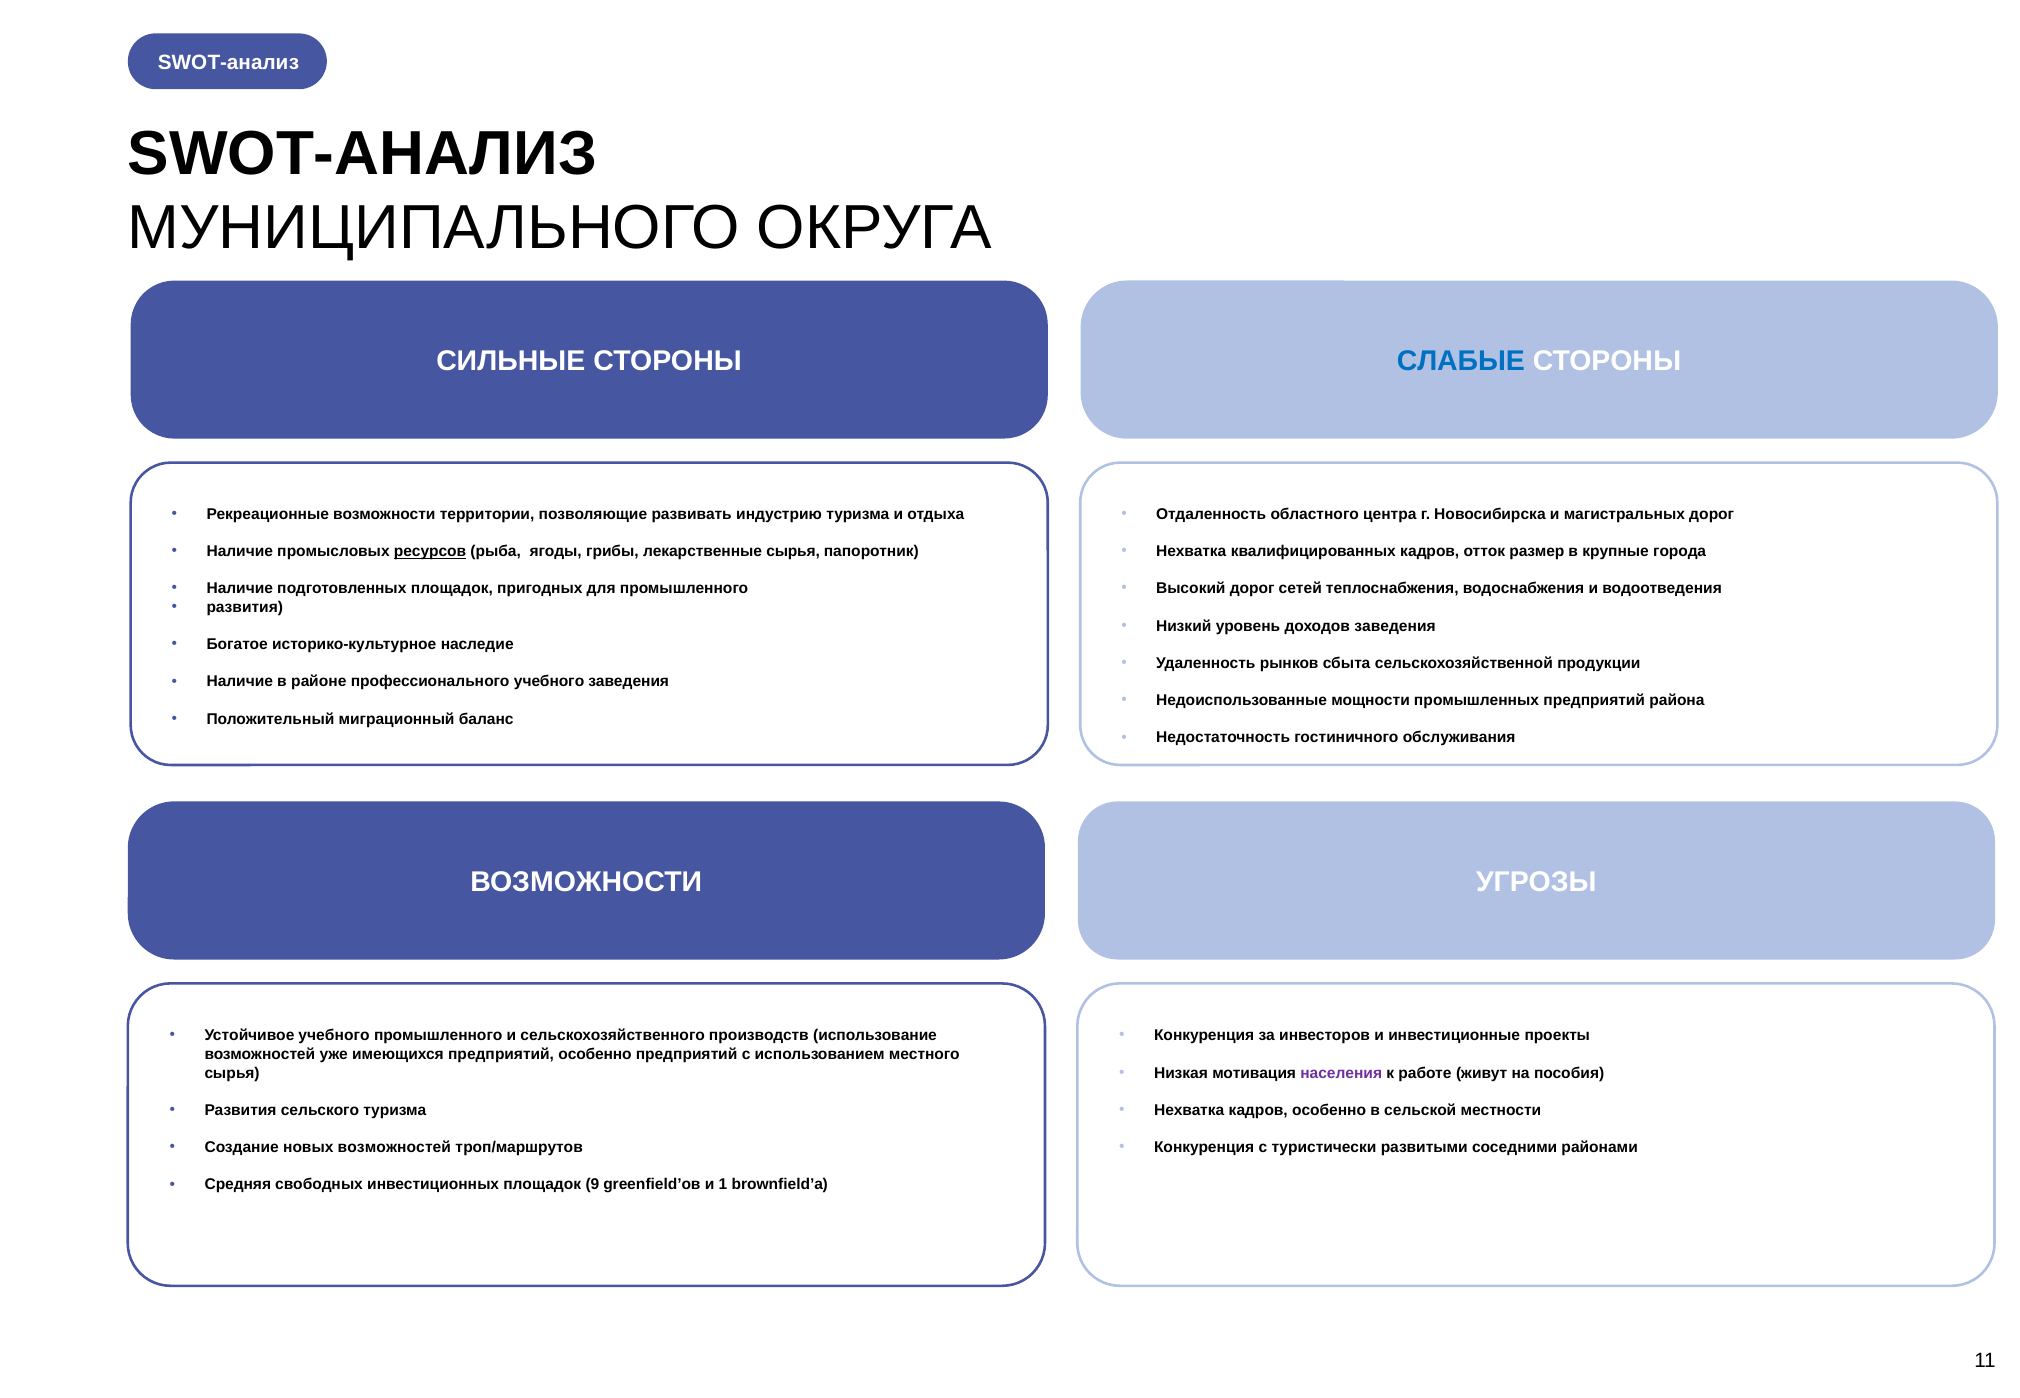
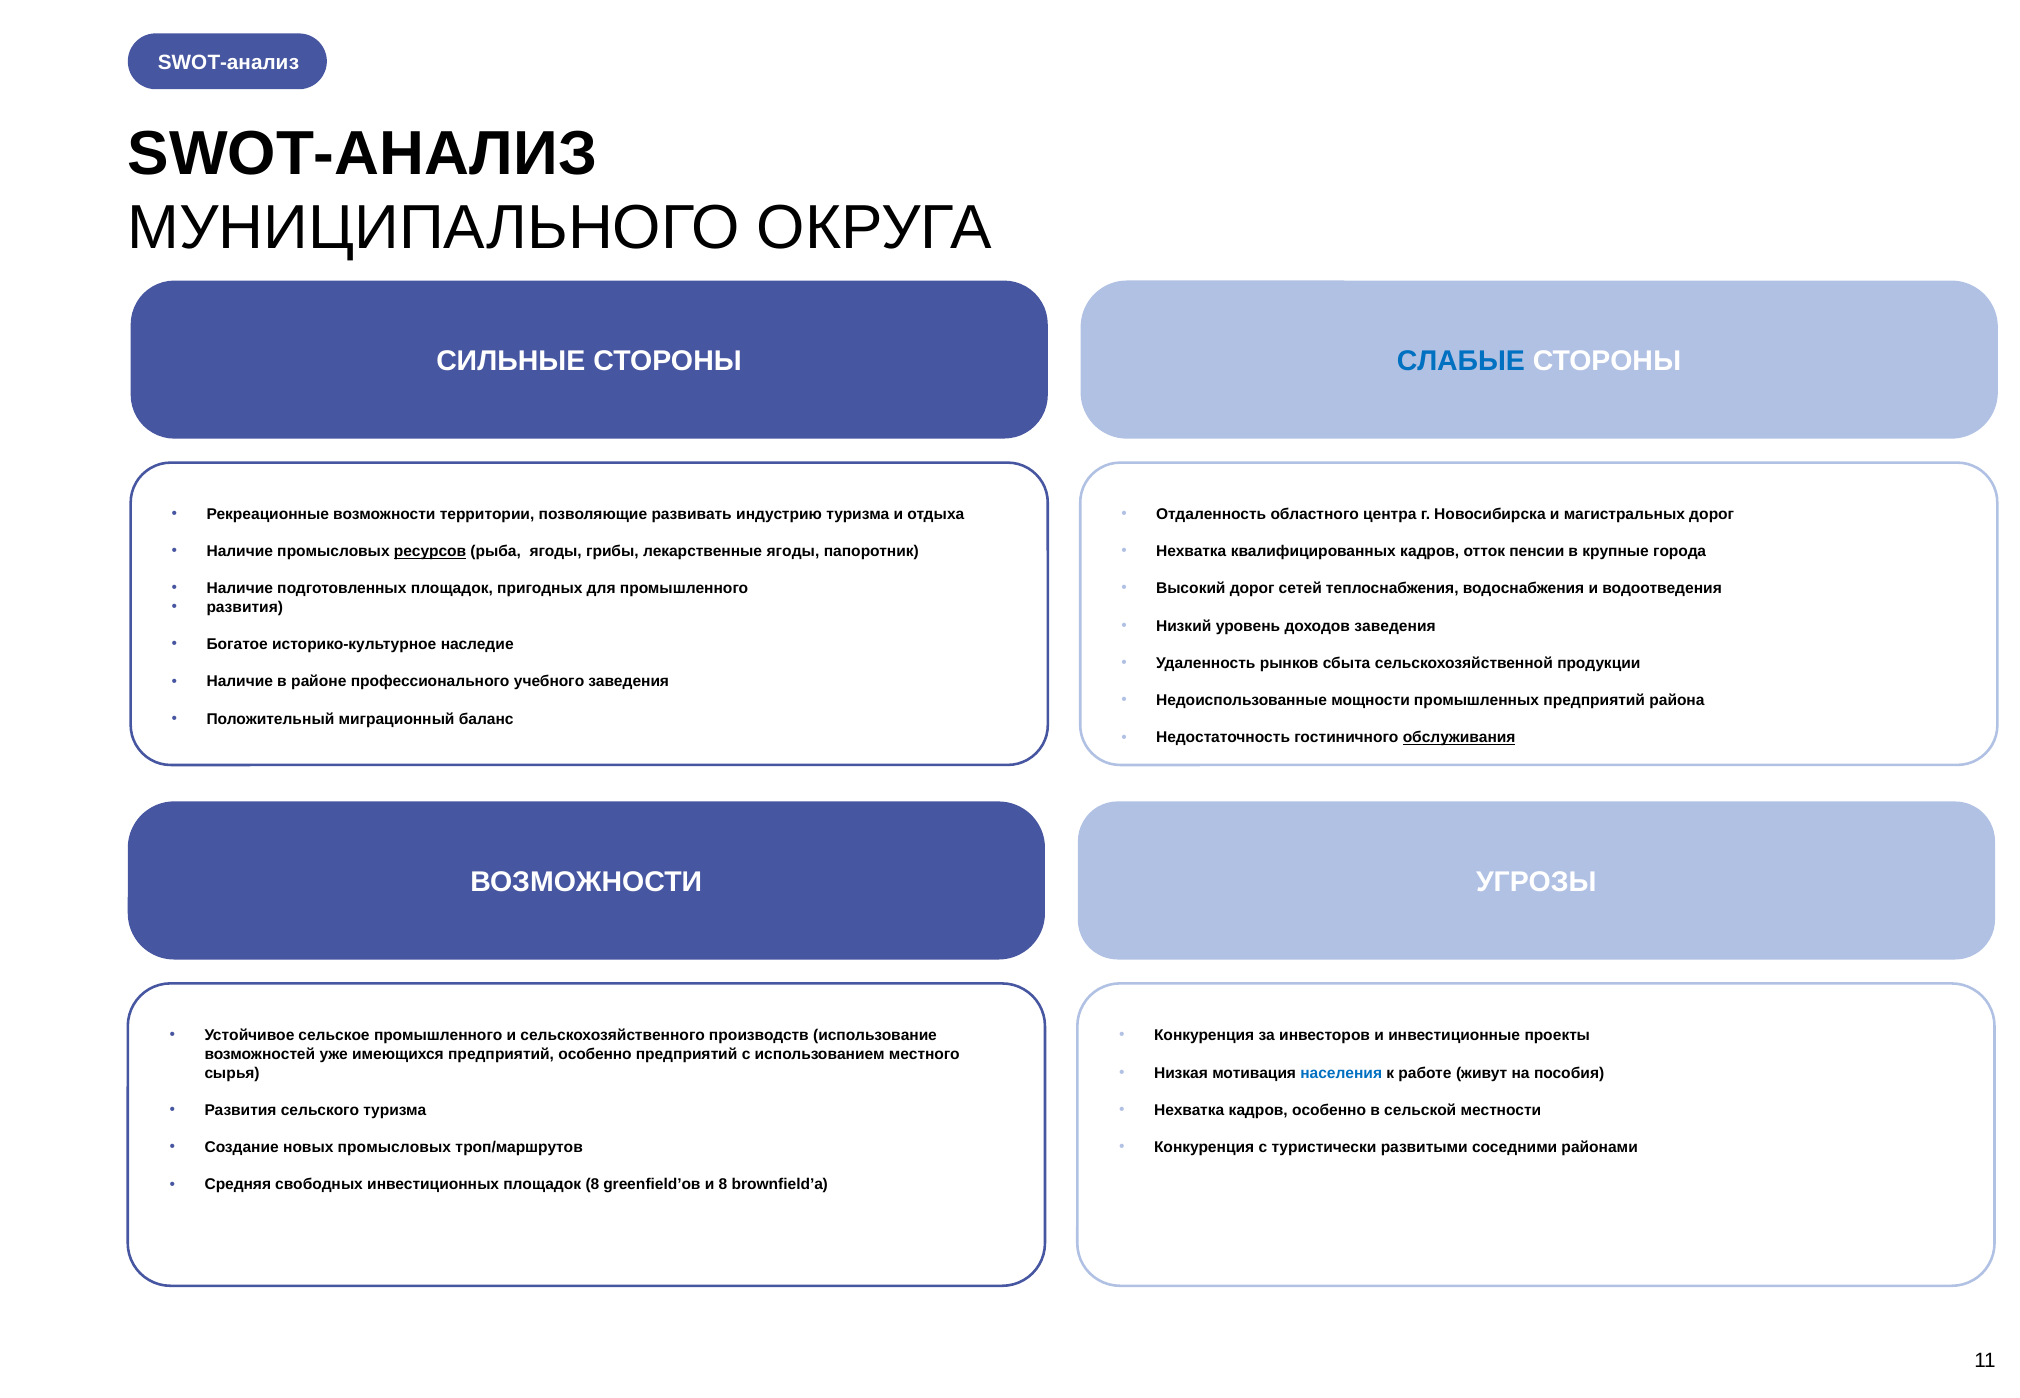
лекарственные сырья: сырья -> ягоды (793, 552)
размер: размер -> пенсии (1537, 552)
обслуживания underline: none -> present (1459, 738)
Устойчивое учебного: учебного -> сельское (334, 1036)
населения colour: purple -> blue (1341, 1073)
новых возможностей: возможностей -> промысловых (394, 1148)
площадок 9: 9 -> 8 (592, 1185)
и 1: 1 -> 8 (723, 1185)
